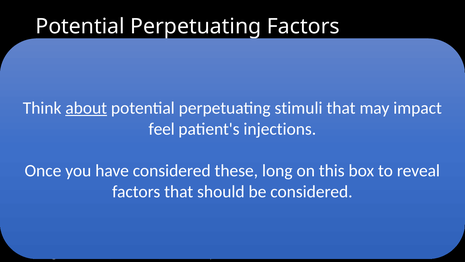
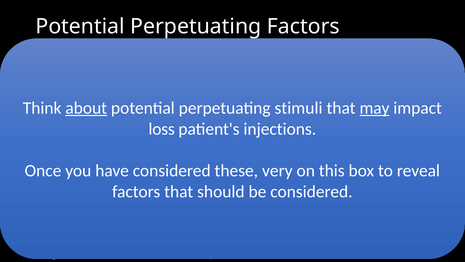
may underline: none -> present (374, 108)
feel: feel -> loss (162, 129)
long: long -> very (277, 171)
